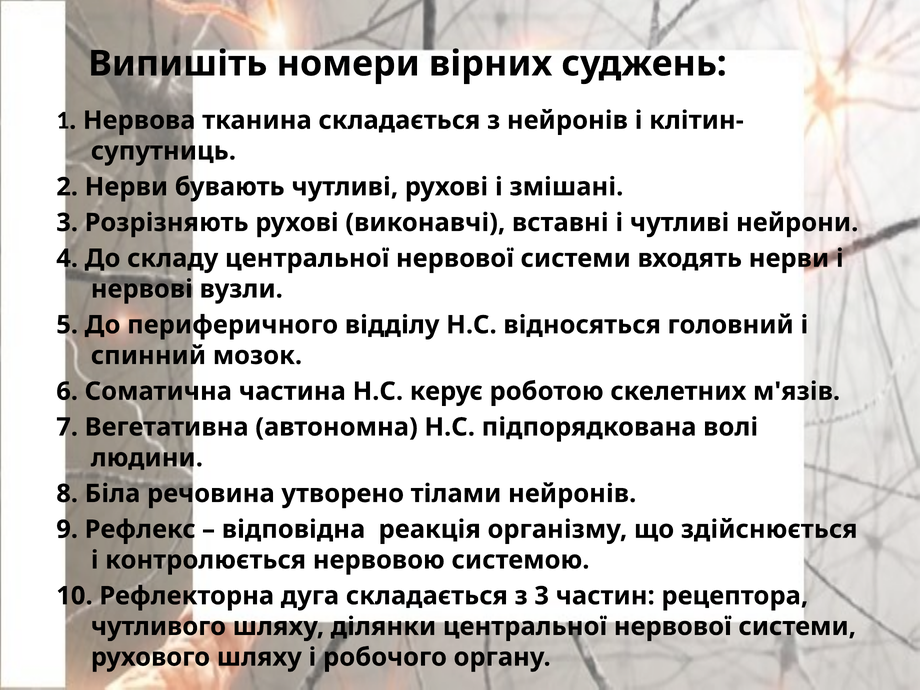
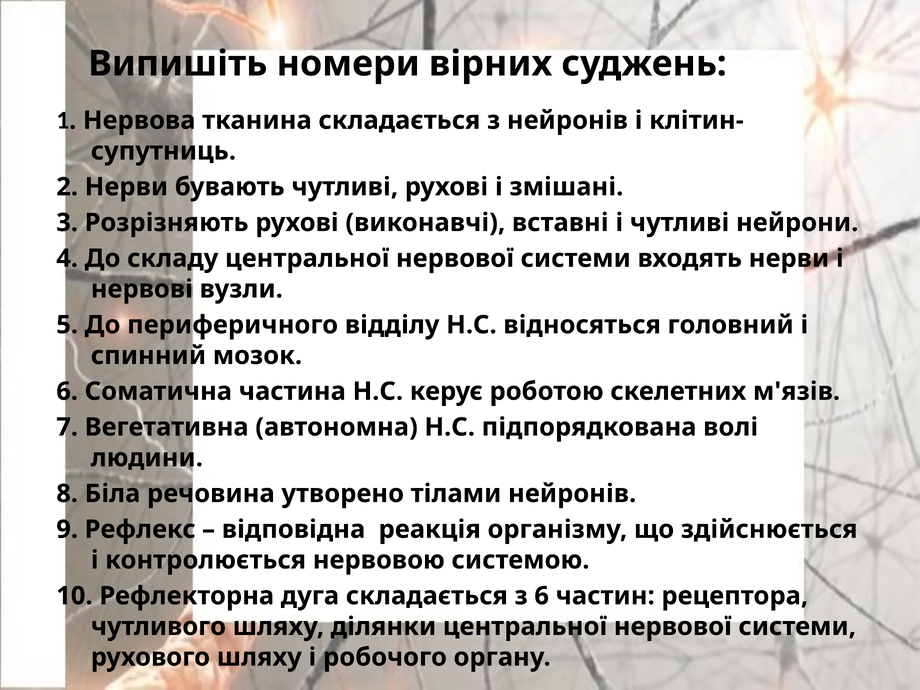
з 3: 3 -> 6 (542, 596)
